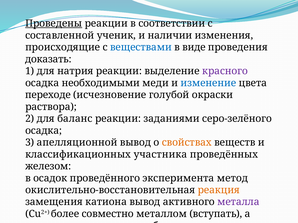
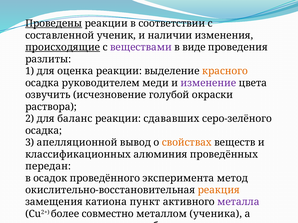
происходящие underline: none -> present (63, 47)
веществами colour: blue -> purple (141, 47)
доказать: доказать -> разлиты (48, 59)
натрия: натрия -> оценка (75, 71)
красного colour: purple -> orange (225, 71)
необходимыми: необходимыми -> руководителем (101, 83)
изменение colour: blue -> purple (208, 83)
переходе: переходе -> озвучить (48, 95)
заданиями: заданиями -> сдававших (172, 119)
участника: участника -> алюминия (160, 155)
железом: железом -> передан (48, 167)
катиона вывод: вывод -> пункт (145, 202)
вступать: вступать -> ученика (216, 214)
